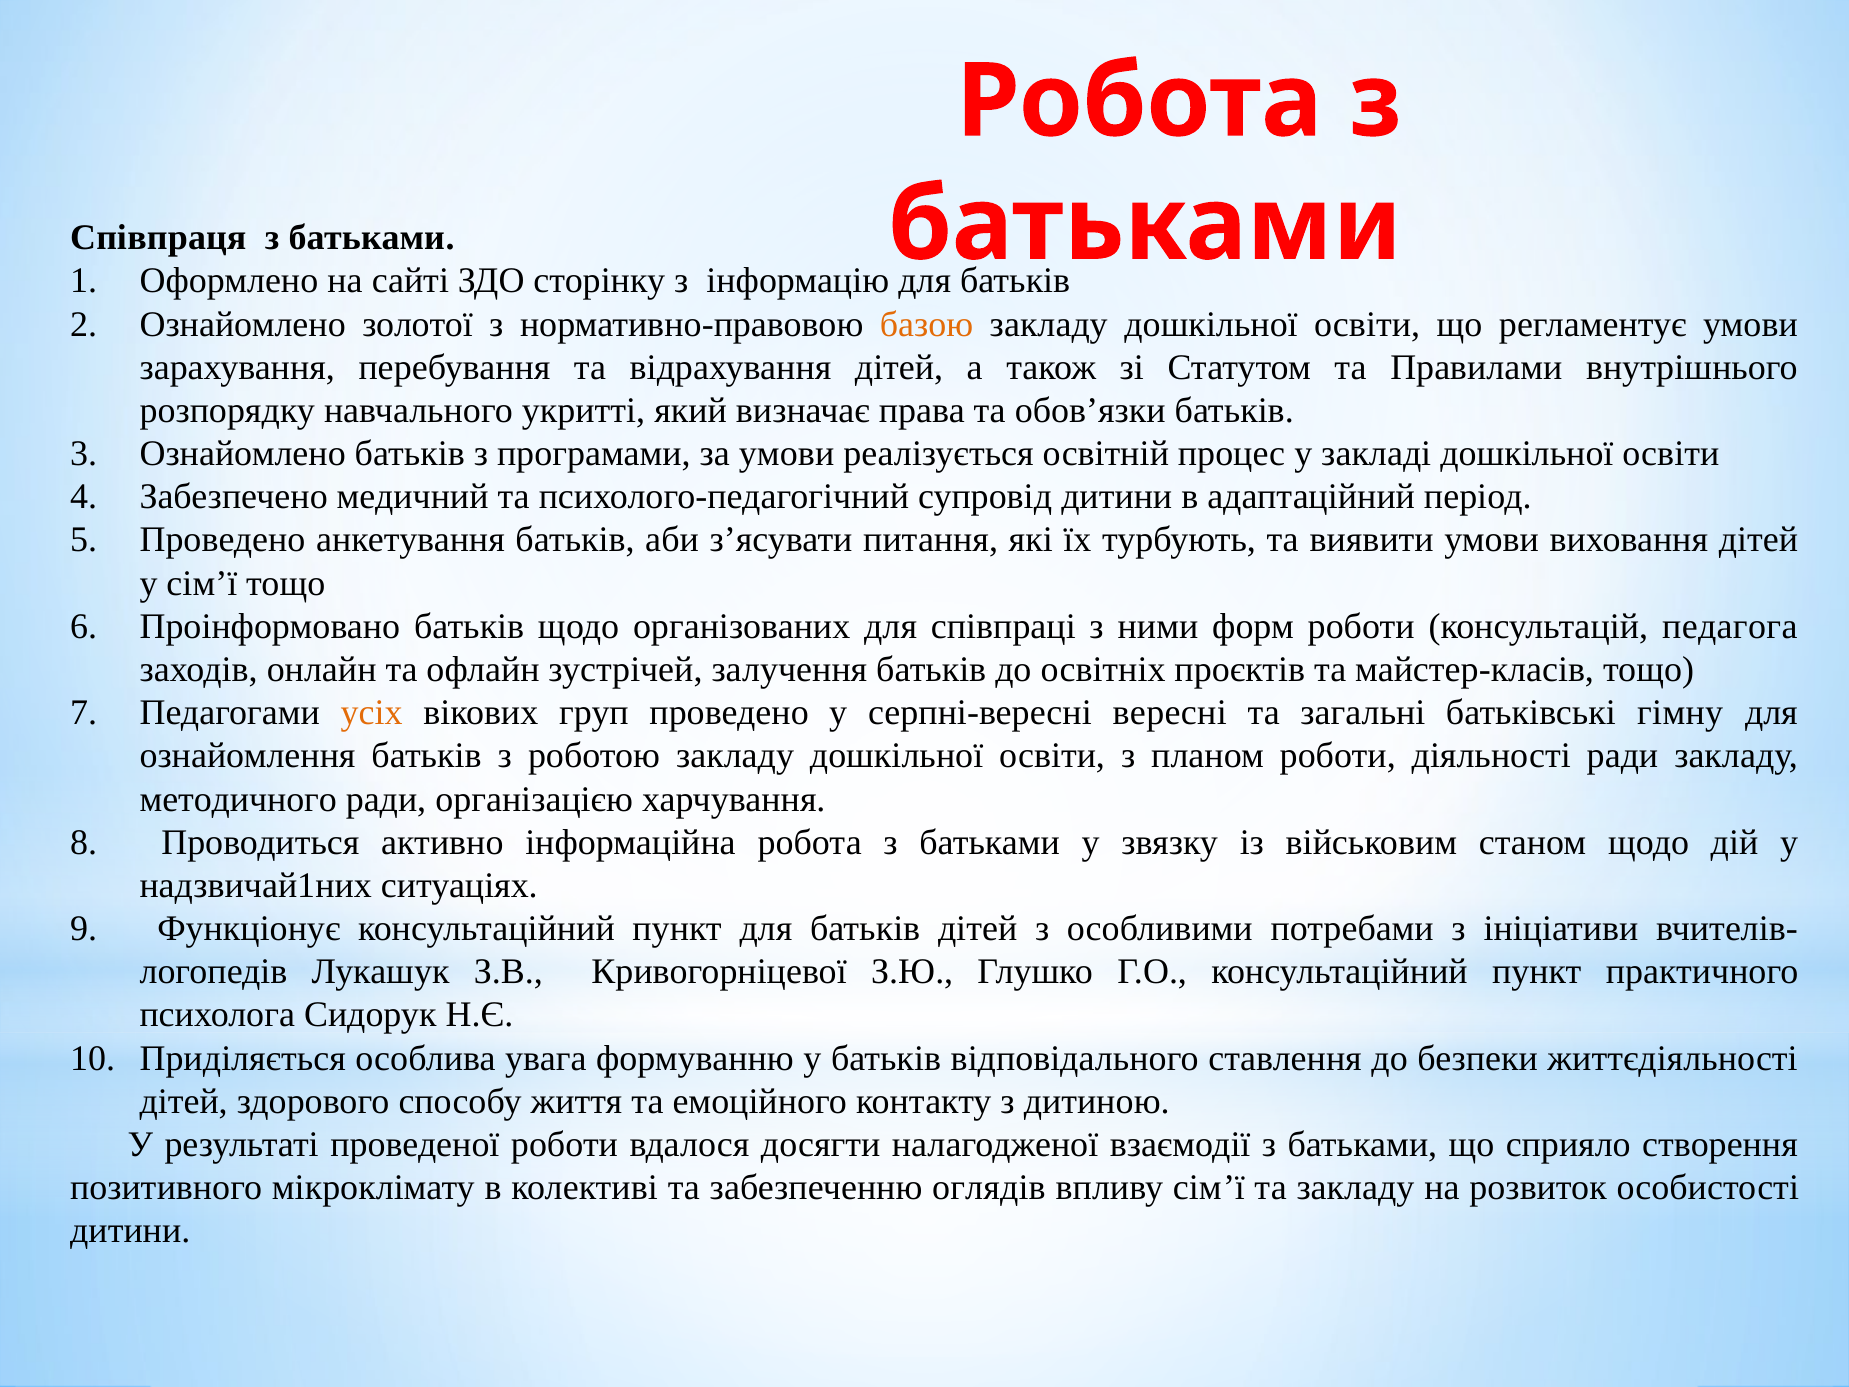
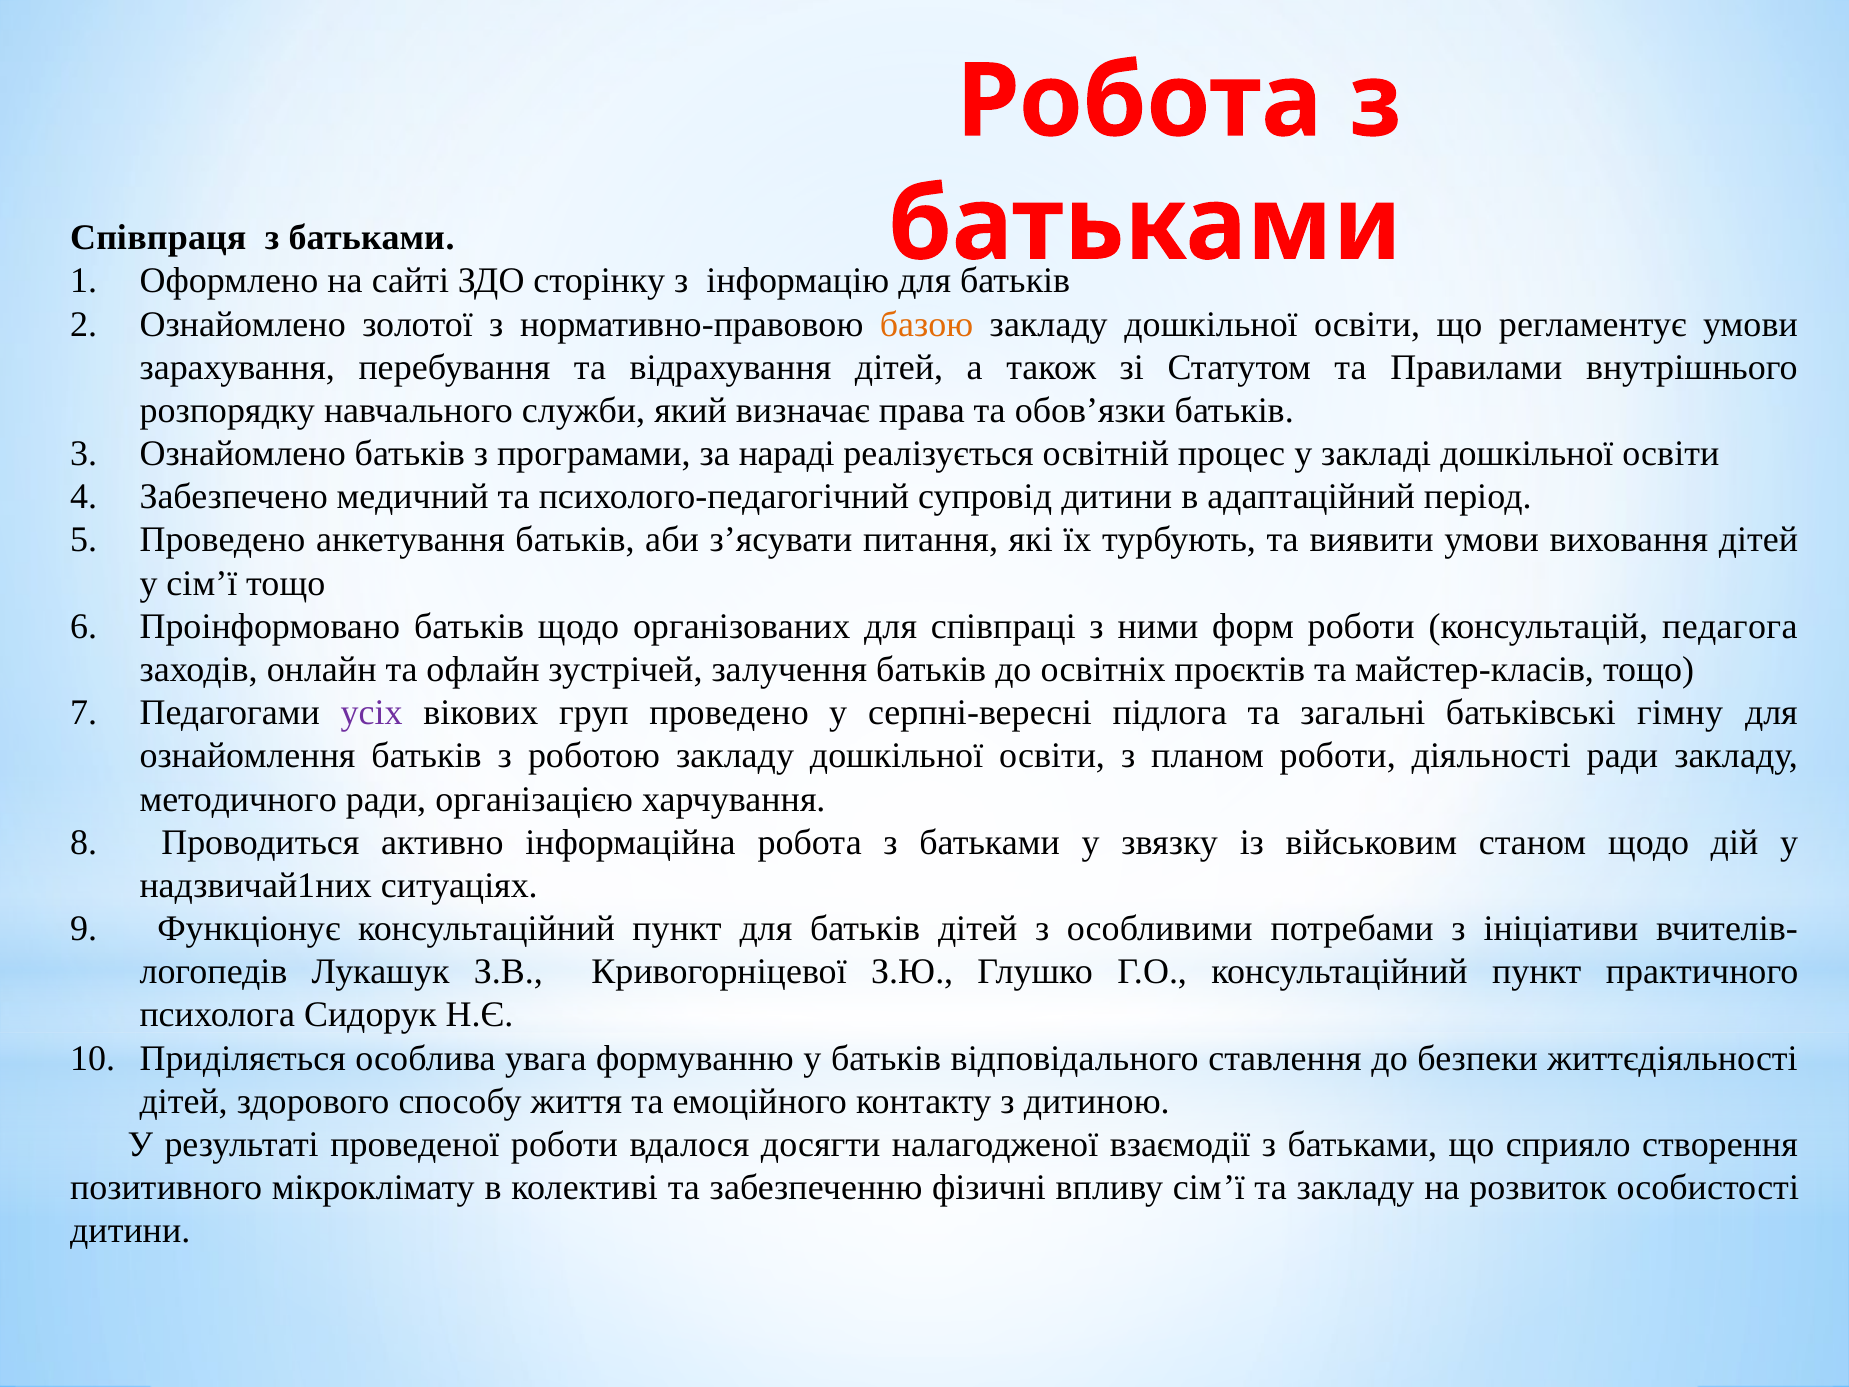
укритті: укритті -> служби (584, 410)
за умови: умови -> нараді (787, 454)
усіх colour: orange -> purple (372, 713)
вересні: вересні -> підлога (1170, 713)
оглядів: оглядів -> фізичні (989, 1188)
